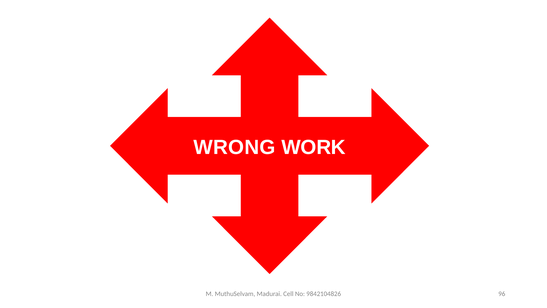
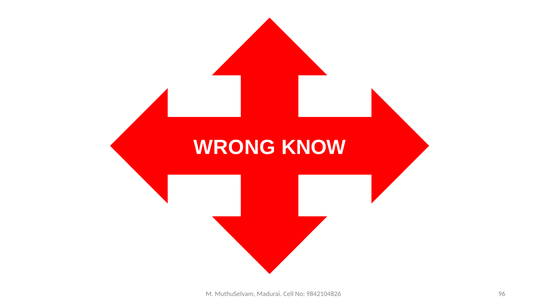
WORK: WORK -> KNOW (314, 147)
